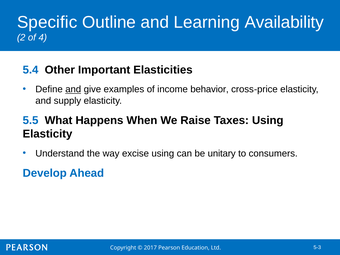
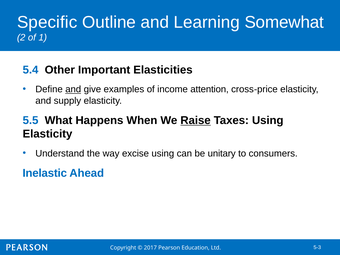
Availability: Availability -> Somewhat (284, 22)
4: 4 -> 1 (43, 38)
behavior: behavior -> attention (210, 89)
Raise underline: none -> present (196, 120)
Develop: Develop -> Inelastic (45, 173)
